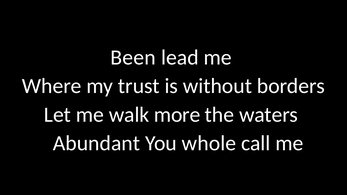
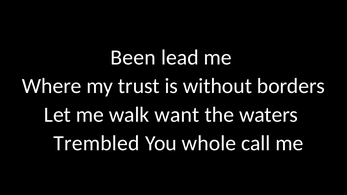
more: more -> want (177, 115)
Abundant: Abundant -> Trembled (96, 143)
